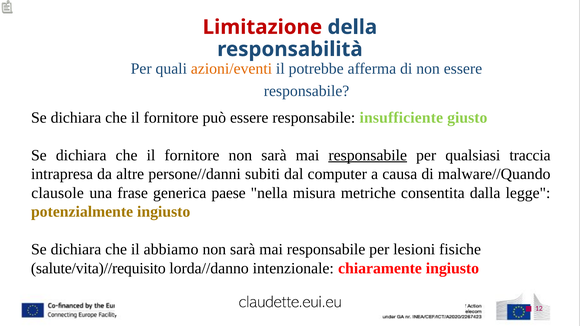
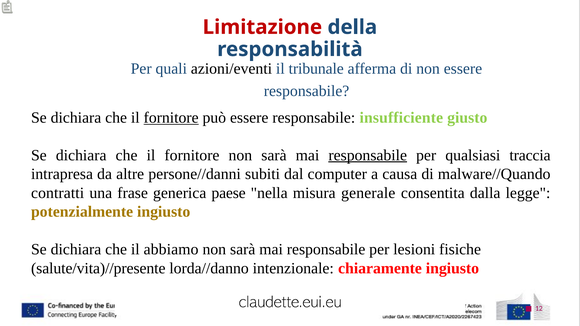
azioni/eventi colour: orange -> black (231, 69)
potrebbe: potrebbe -> tribunale (316, 69)
fornitore underline: none -> present (171, 118)
clausole: clausole -> contratti (58, 193)
metriche: metriche -> generale (368, 193)
salute/vita)//requisito: salute/vita)//requisito -> salute/vita)//presente (98, 268)
